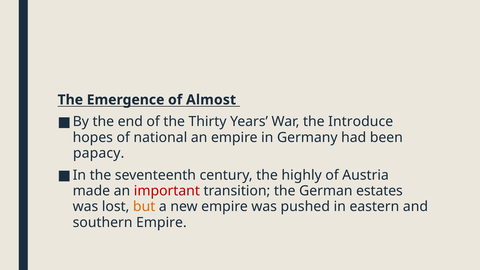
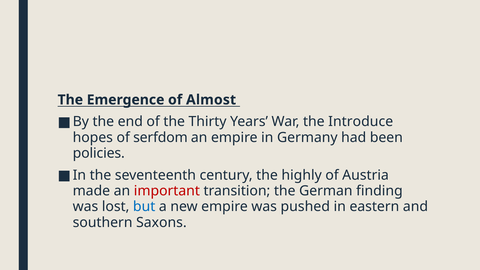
national: national -> serfdom (160, 137)
papacy: papacy -> policies (99, 153)
estates: estates -> finding (379, 191)
but colour: orange -> blue (144, 207)
southern Empire: Empire -> Saxons (161, 222)
